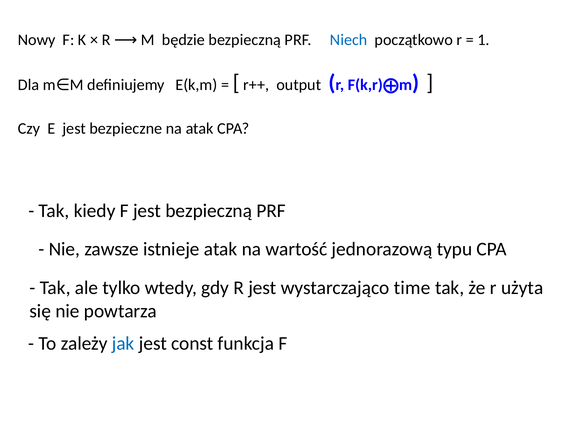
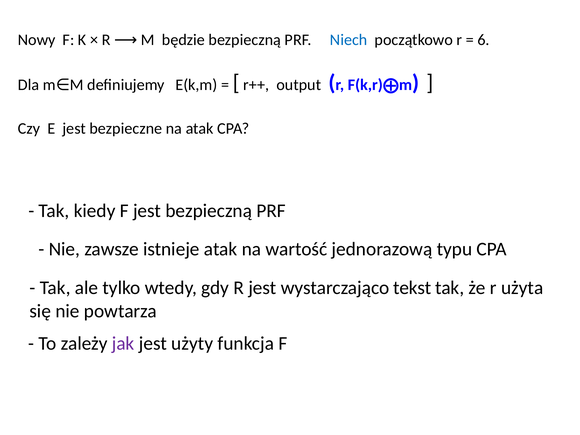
1: 1 -> 6 (484, 40)
time: time -> tekst (412, 288)
jak colour: blue -> purple (123, 343)
const: const -> użyty (192, 343)
